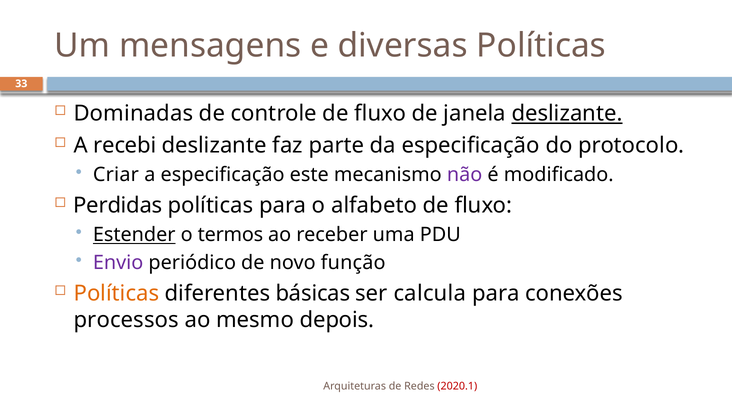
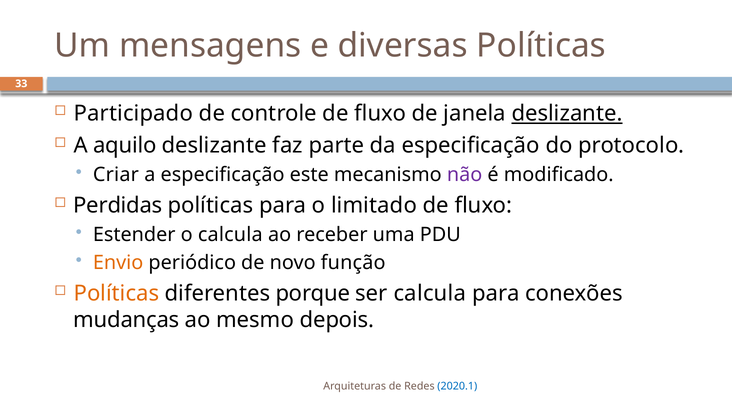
Dominadas: Dominadas -> Participado (133, 114)
recebi: recebi -> aquilo (125, 146)
alfabeto: alfabeto -> limitado (374, 205)
Estender underline: present -> none (134, 235)
o termos: termos -> calcula (230, 235)
Envio colour: purple -> orange (118, 263)
básicas: básicas -> porque (313, 293)
processos: processos -> mudanças (126, 320)
2020.1 colour: red -> blue (457, 386)
